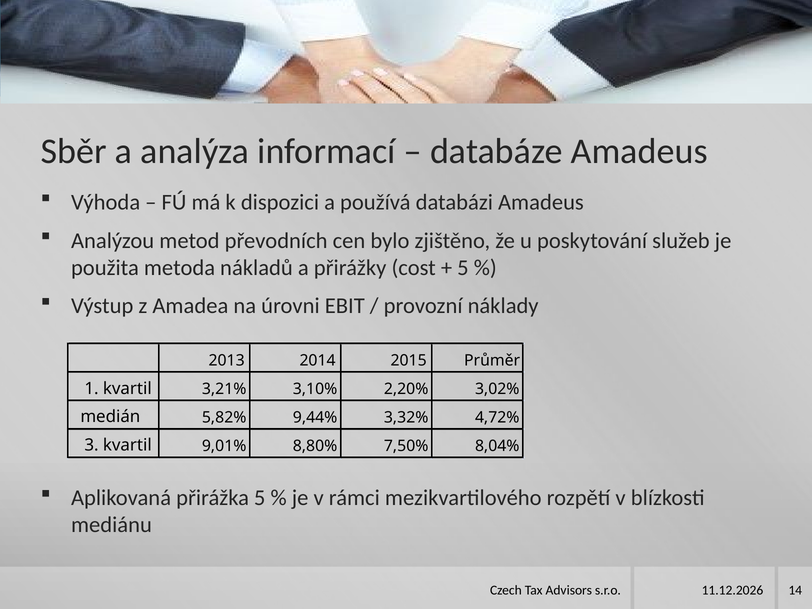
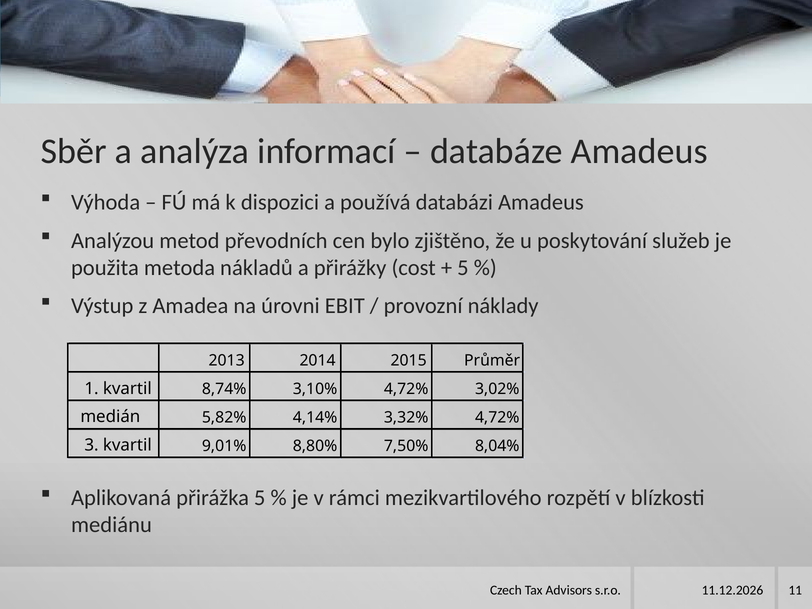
3,21%: 3,21% -> 8,74% (224, 389)
3,10% 2,20%: 2,20% -> 4,72% (406, 389)
9,44%: 9,44% -> 4,14% (315, 418)
14: 14 -> 11 (795, 590)
